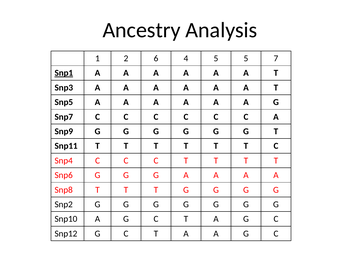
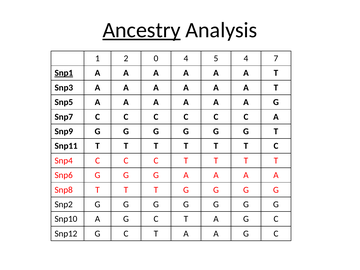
Ancestry underline: none -> present (141, 30)
6: 6 -> 0 (156, 58)
5 5: 5 -> 4 (246, 58)
